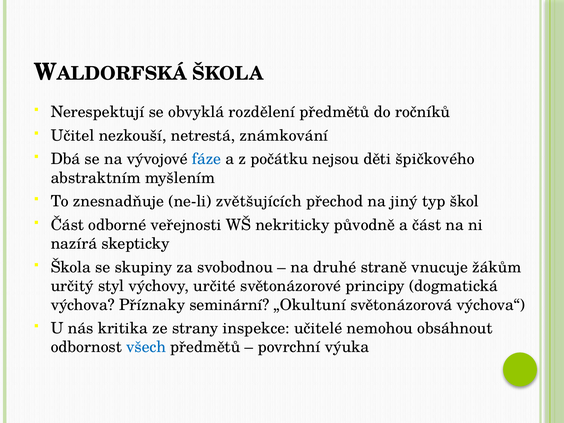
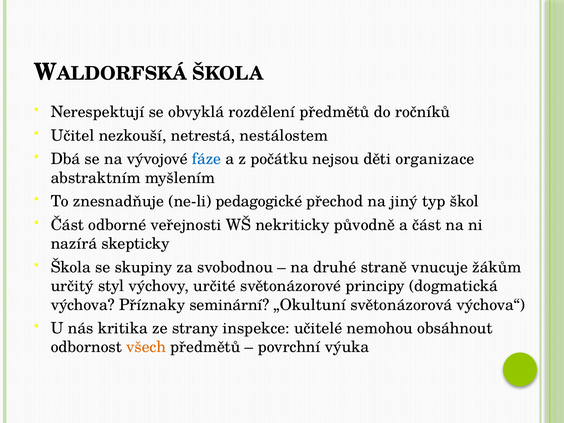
známkování: známkování -> nestálostem (284, 136)
špičkového: špičkového -> organizace (435, 159)
zvětšujících: zvětšujících -> pedagogické (259, 201)
všech colour: blue -> orange (146, 347)
